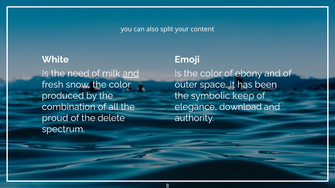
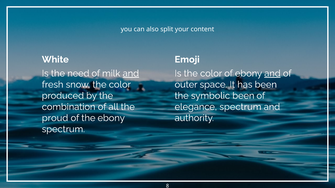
and underline: none -> present (272, 74)
symbolic keep: keep -> been (243, 96)
elegance download: download -> spectrum (240, 107)
the delete: delete -> ebony (111, 118)
